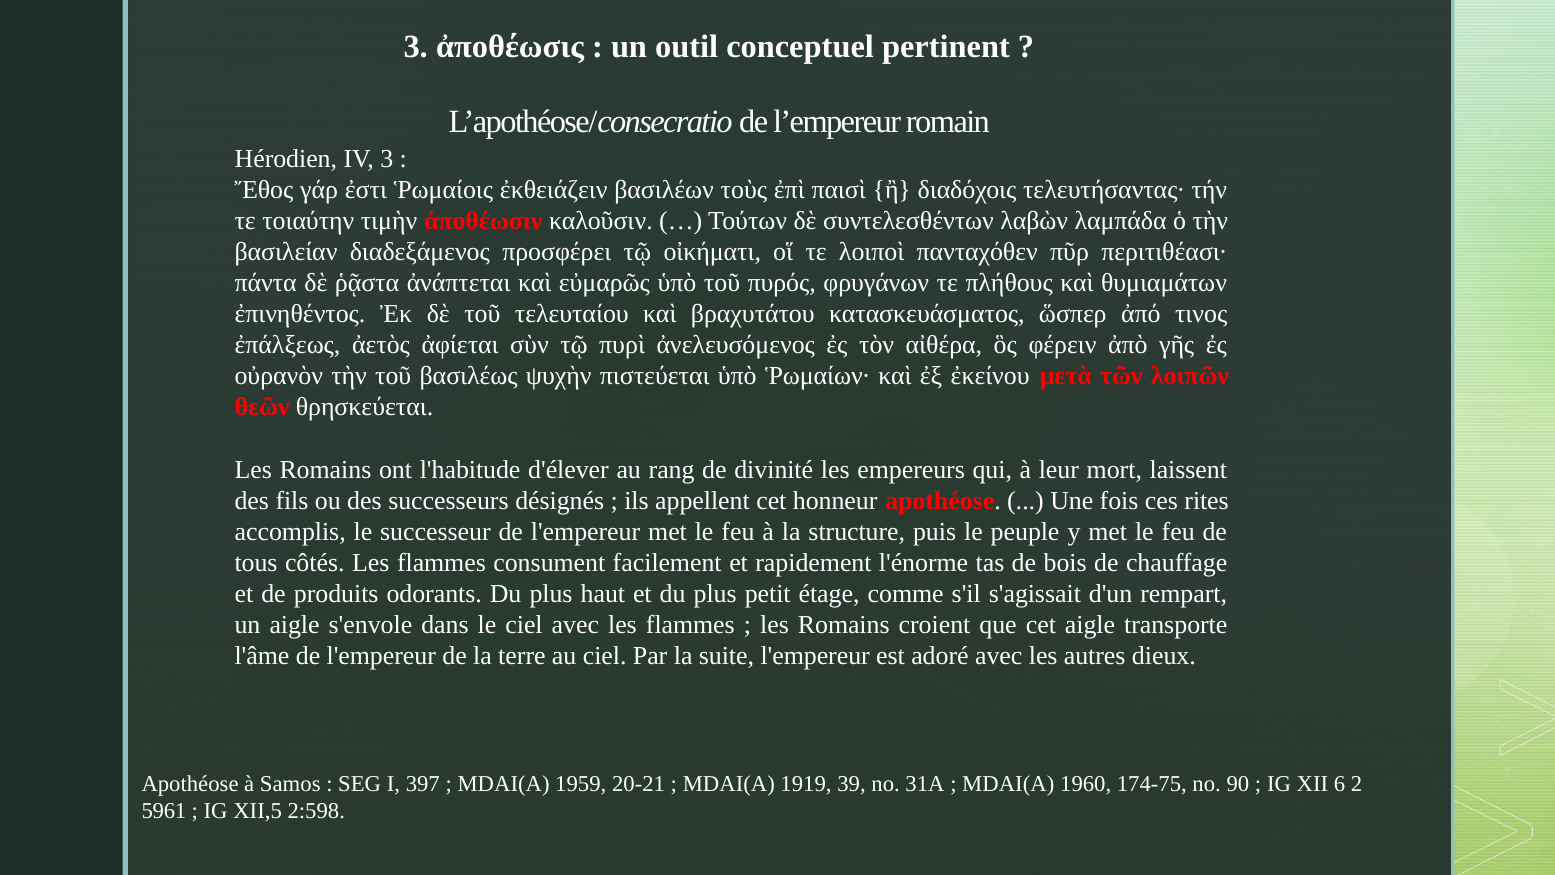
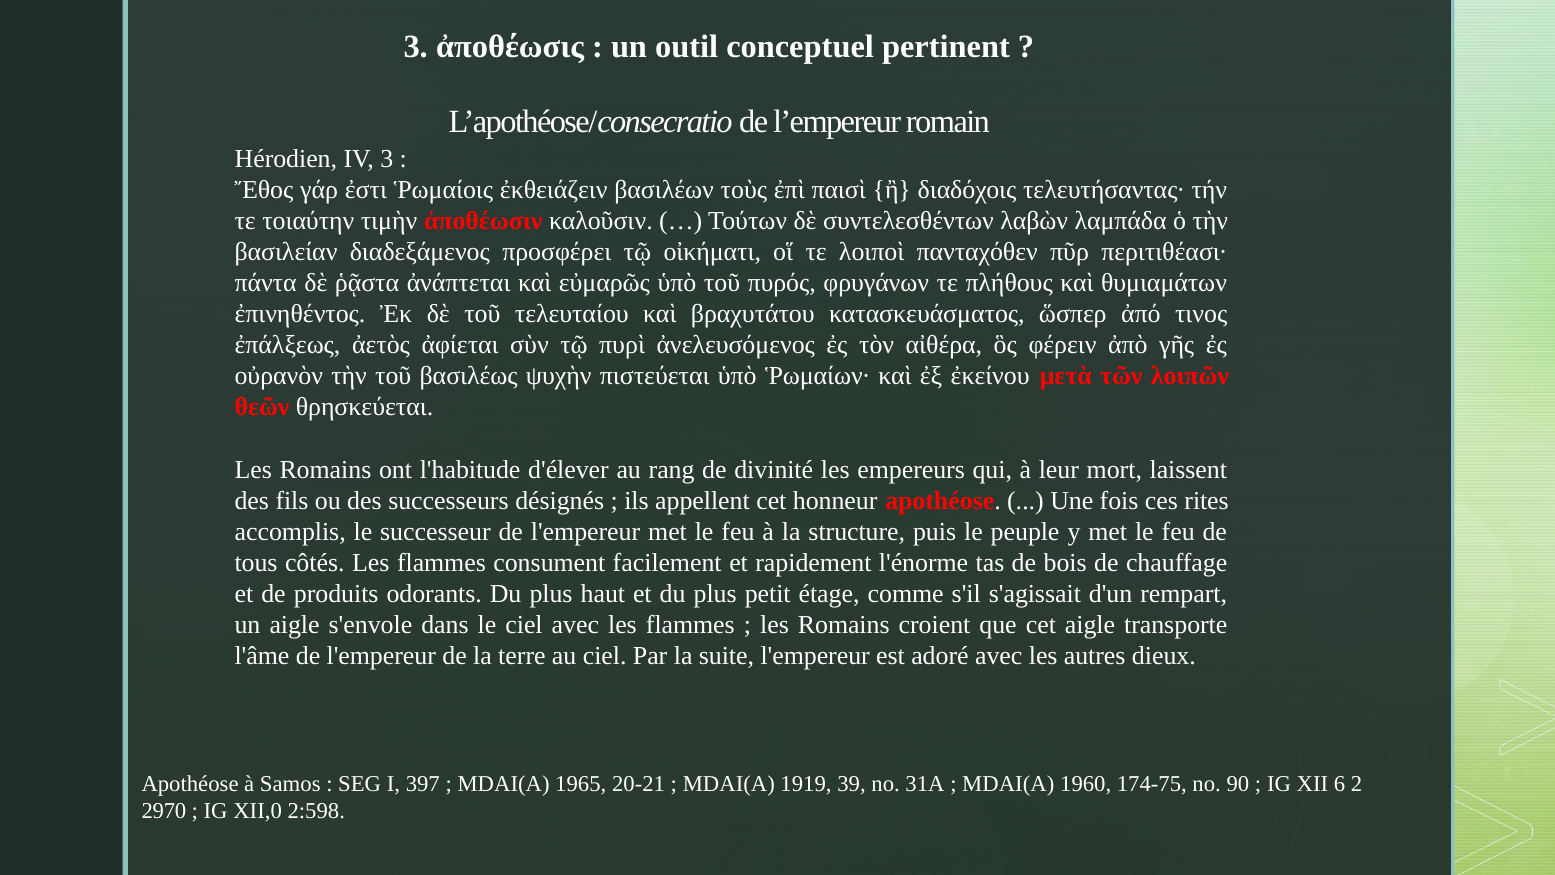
1959: 1959 -> 1965 (581, 784)
5961: 5961 -> 2970 (164, 811)
XII,5: XII,5 -> XII,0 (258, 811)
